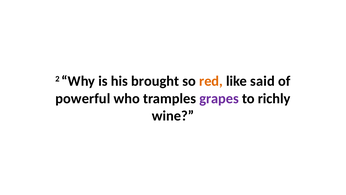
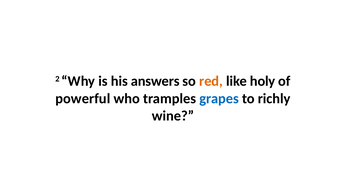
brought: brought -> answers (155, 81)
said: said -> holy (263, 81)
grapes colour: purple -> blue (219, 98)
